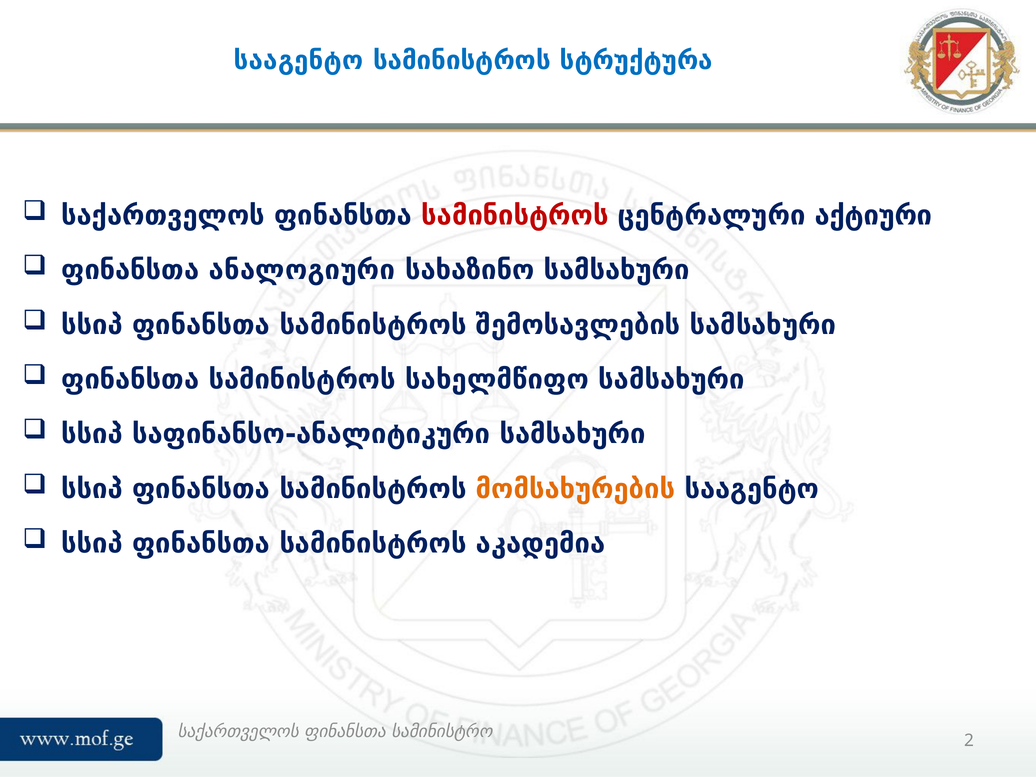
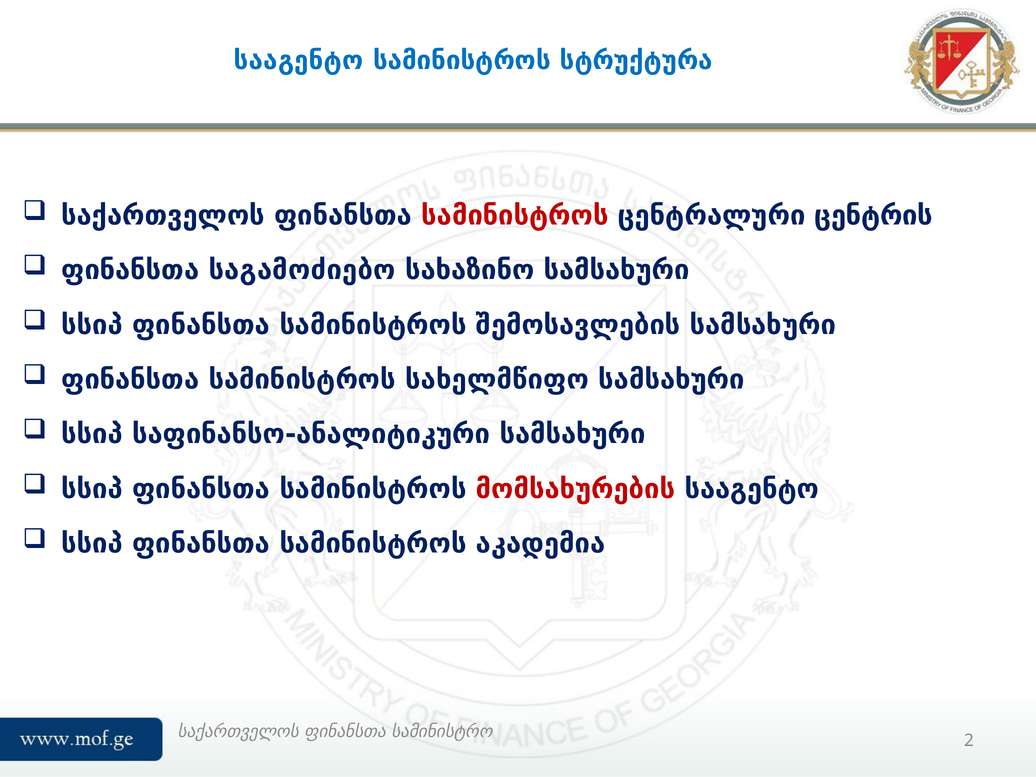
აქტიური: აქტიური -> ცენტრის (874, 216)
ანალოგიური: ანალოგიური -> საგამოძიებო (302, 270)
მომსახურების colour: orange -> red (576, 489)
